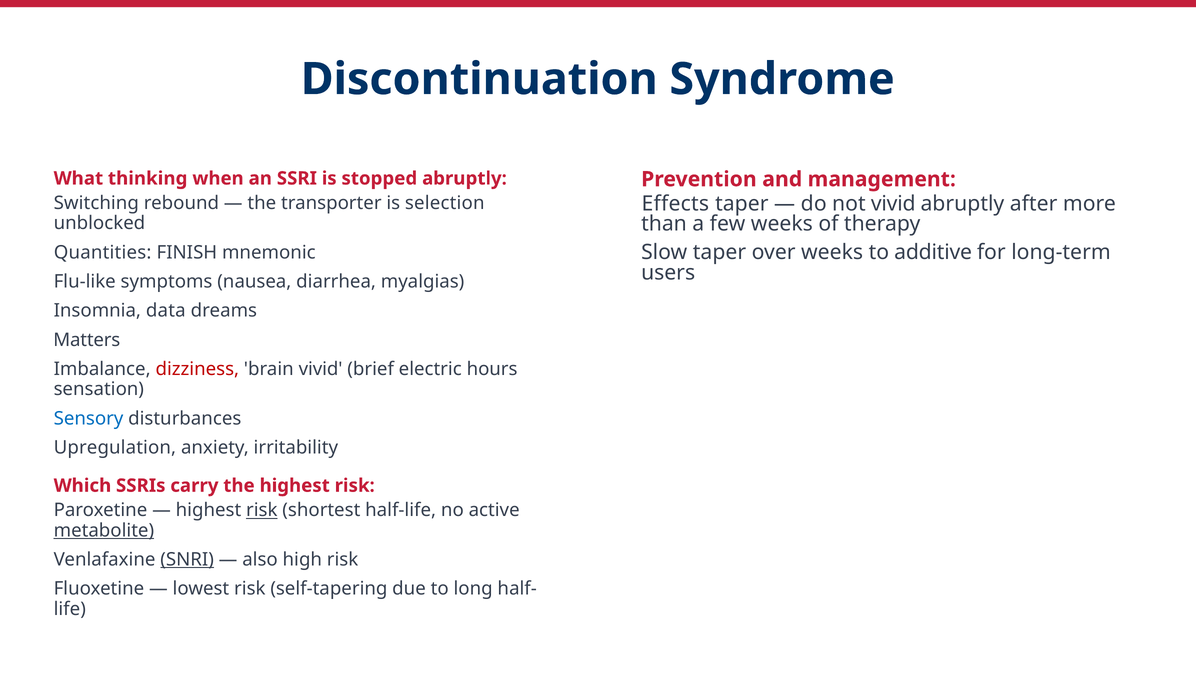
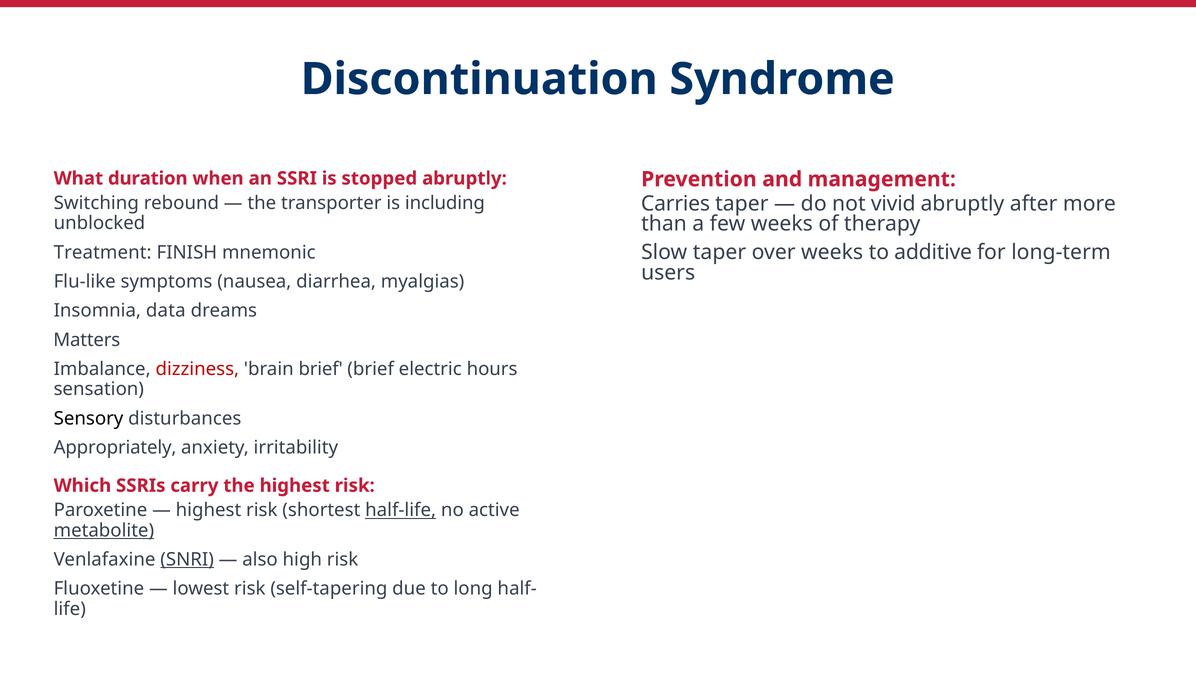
thinking: thinking -> duration (148, 178)
Effects: Effects -> Carries (676, 203)
selection: selection -> including (445, 203)
Quantities: Quantities -> Treatment (103, 252)
brain vivid: vivid -> brief (321, 369)
Sensory colour: blue -> black (89, 418)
Upregulation: Upregulation -> Appropriately (115, 447)
risk underline: present -> none (262, 510)
half-life underline: none -> present (401, 510)
